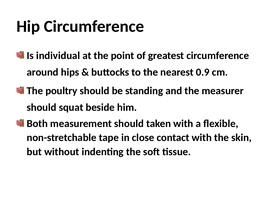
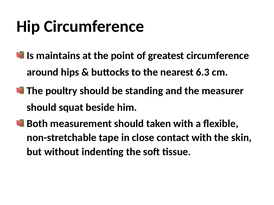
individual: individual -> maintains (58, 56)
0.9: 0.9 -> 6.3 (203, 72)
